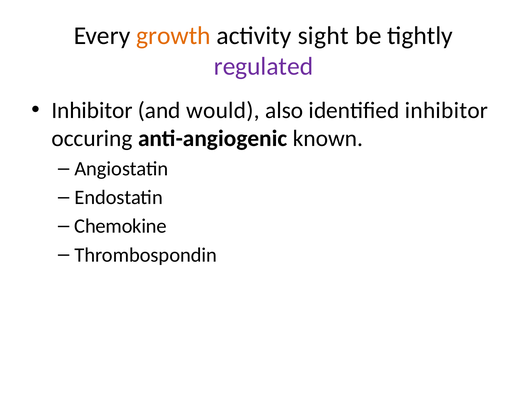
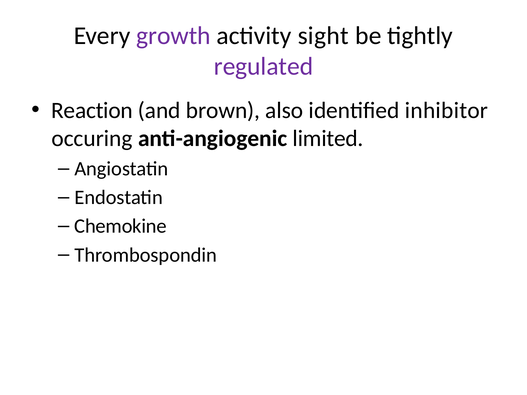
growth colour: orange -> purple (173, 36)
Inhibitor: Inhibitor -> Reaction (92, 111)
would: would -> brown (223, 111)
known: known -> limited (328, 139)
